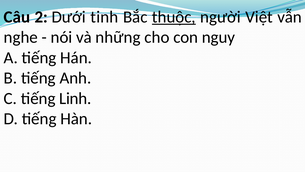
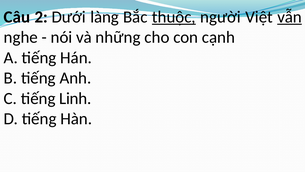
tinh: tinh -> làng (105, 17)
vẫn underline: none -> present (290, 17)
nguy: nguy -> cạnh (218, 37)
